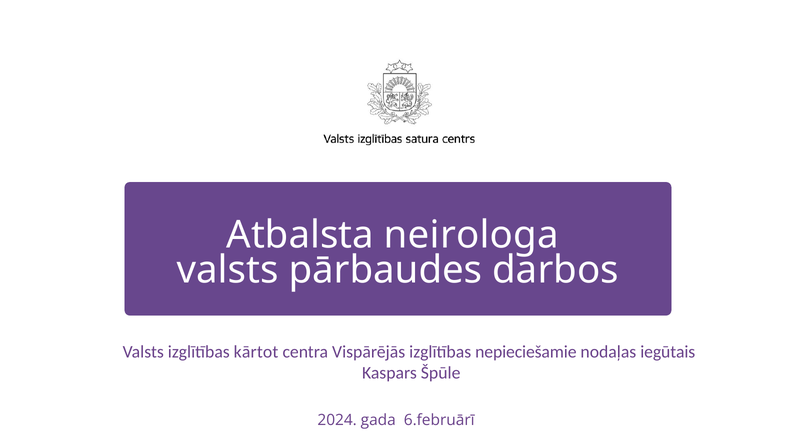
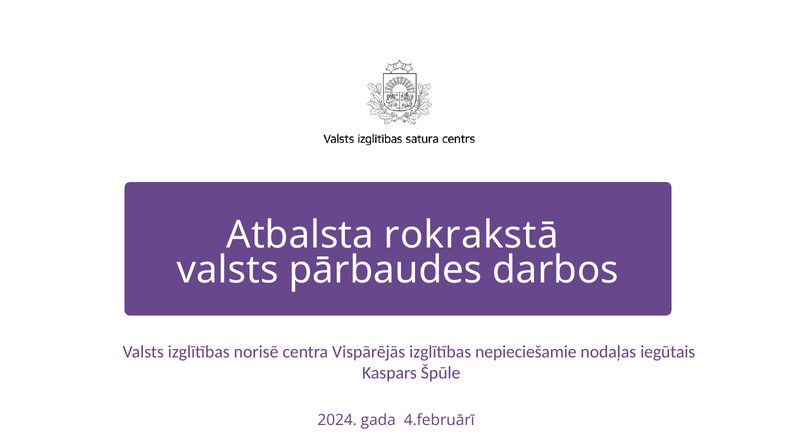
neirologa: neirologa -> rokrakstā (471, 235)
kārtot: kārtot -> norisē (256, 352)
6.februārī: 6.februārī -> 4.februārī (439, 420)
